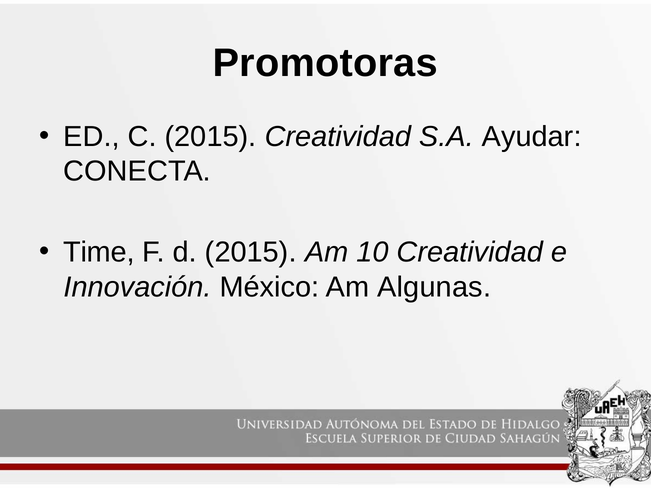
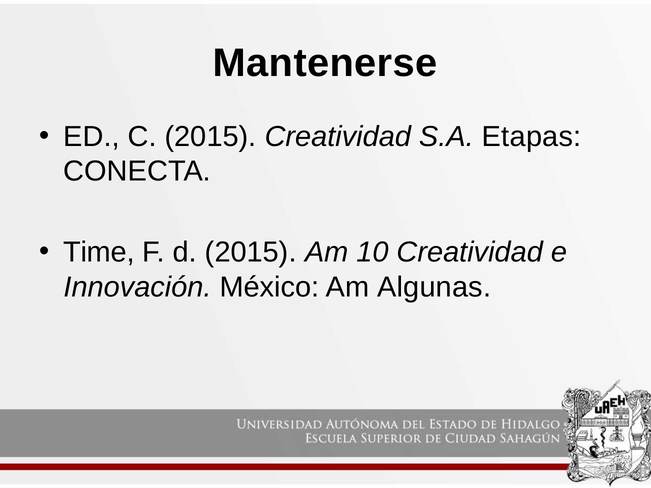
Promotoras: Promotoras -> Mantenerse (325, 63)
Ayudar: Ayudar -> Etapas (532, 137)
